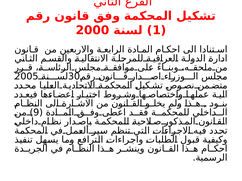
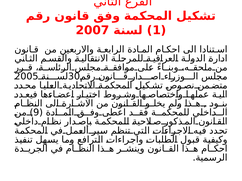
2000: 2000 -> 2007 (93, 30)
